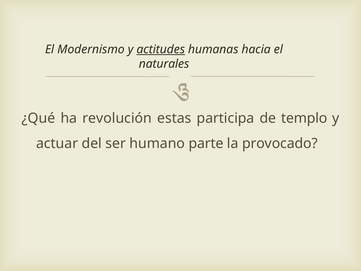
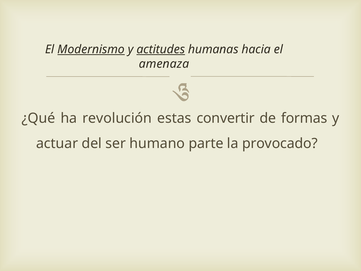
Modernismo underline: none -> present (91, 49)
naturales: naturales -> amenaza (164, 64)
participa: participa -> convertir (226, 118)
templo: templo -> formas (304, 118)
